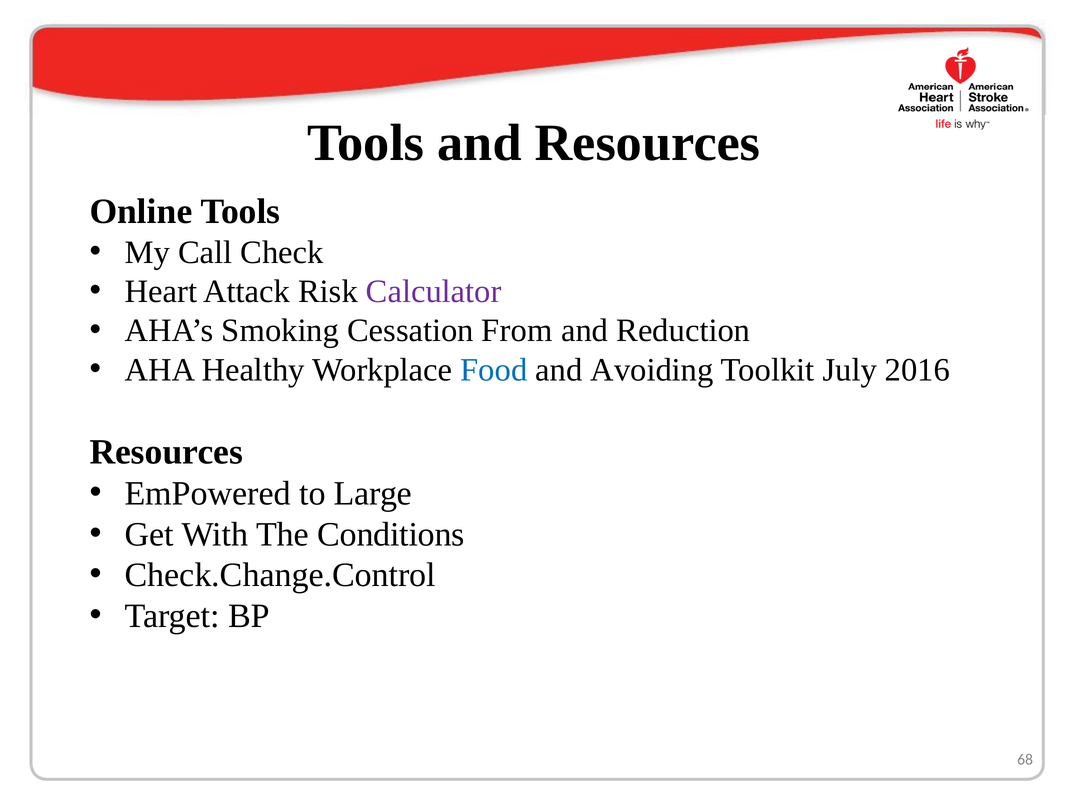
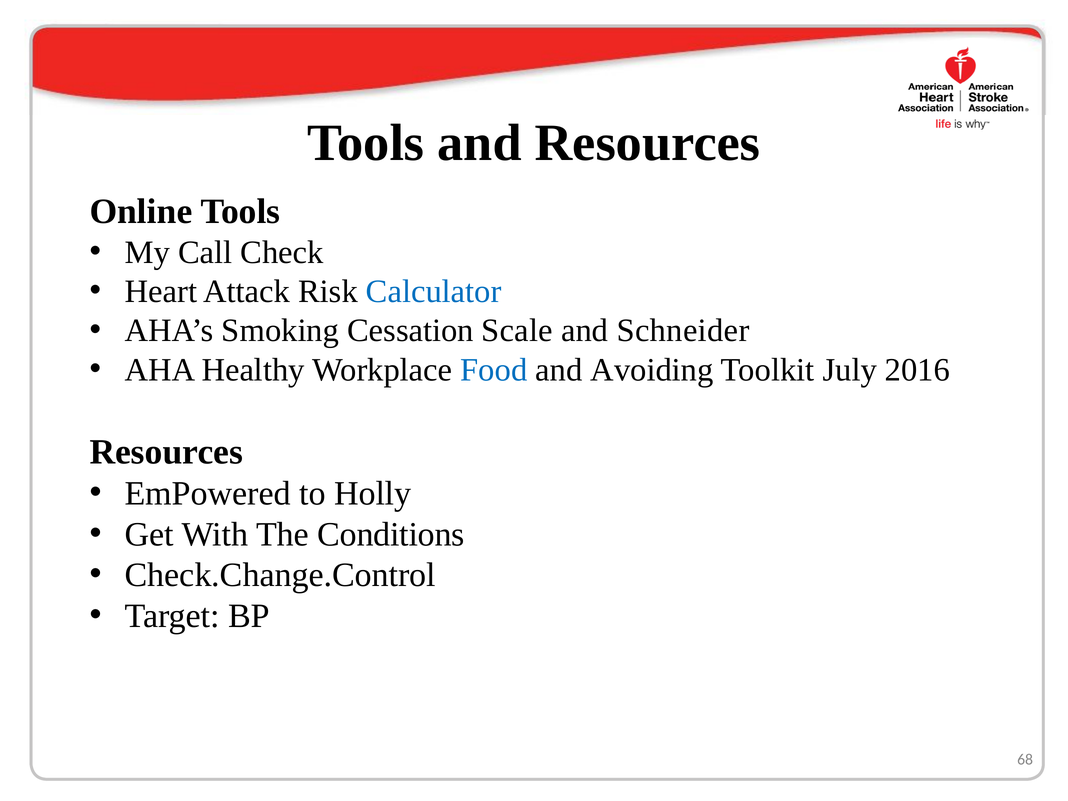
Calculator colour: purple -> blue (434, 291)
From: From -> Scale (517, 331)
Reduction: Reduction -> Schneider (683, 331)
Large: Large -> Holly (373, 493)
